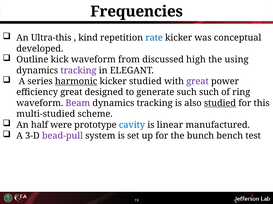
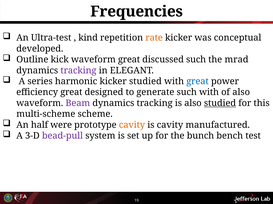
Ultra-this: Ultra-this -> Ultra-test (51, 38)
rate colour: blue -> orange (154, 38)
waveform from: from -> great (129, 60)
discussed high: high -> such (196, 60)
using: using -> mrad (237, 60)
harmonic underline: present -> none (76, 82)
great colour: purple -> blue (198, 82)
such such: such -> with (209, 93)
of ring: ring -> also (241, 93)
multi-studied: multi-studied -> multi-scheme (46, 114)
cavity colour: blue -> orange (132, 125)
is linear: linear -> cavity (170, 125)
